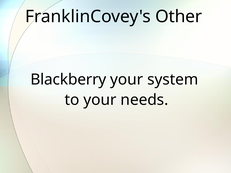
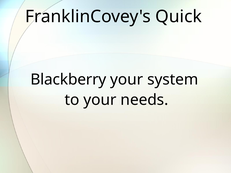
Other: Other -> Quick (179, 17)
